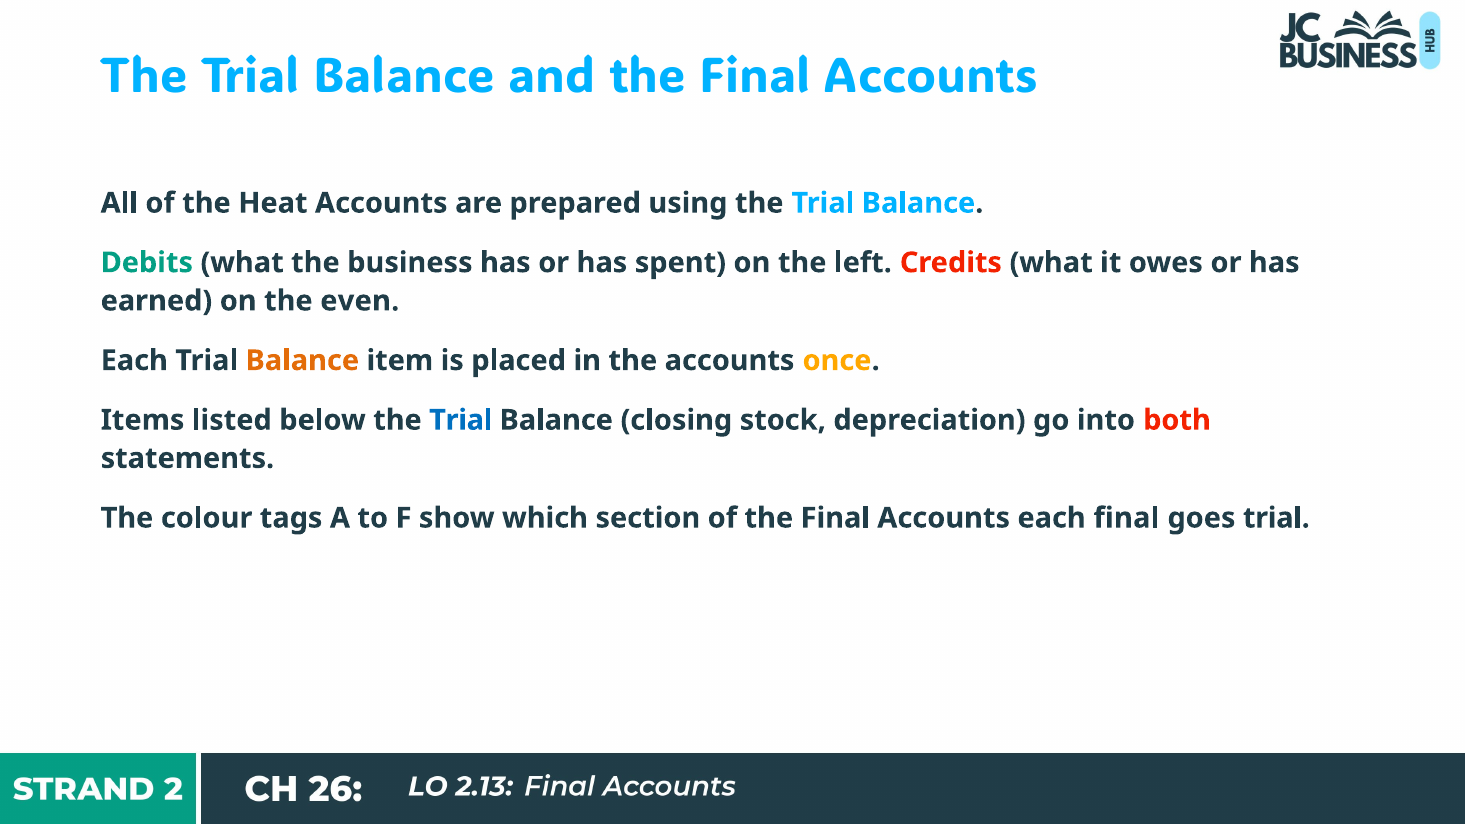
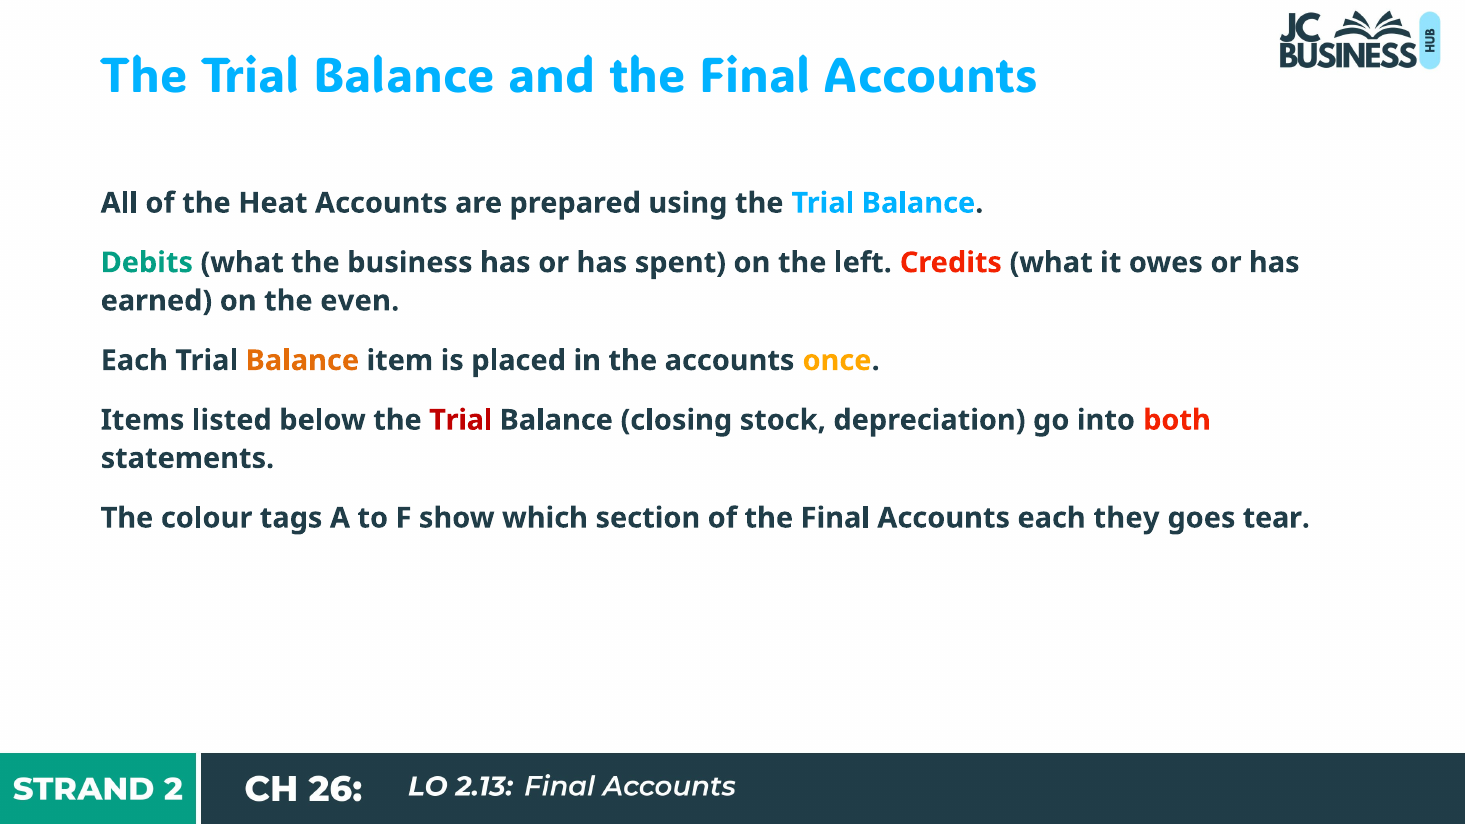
Trial colour: blue -> red (461, 420)
each final: final -> they (1126, 518)
goes trial: trial -> tear (1276, 518)
